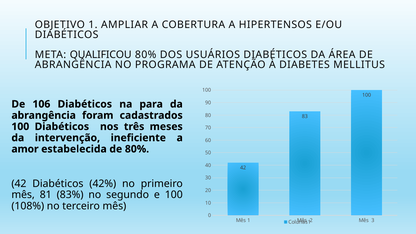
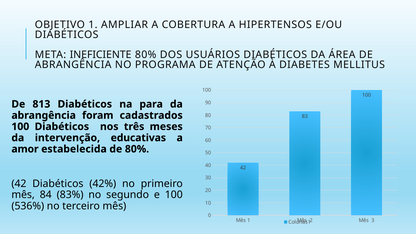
QUALIFICOU: QUALIFICOU -> INEFICIENTE (101, 55)
106: 106 -> 813 (41, 104)
ineficiente: ineficiente -> educativas (138, 138)
81: 81 -> 84 (46, 195)
108%: 108% -> 536% (28, 206)
